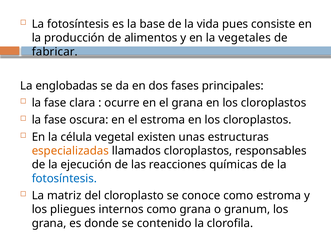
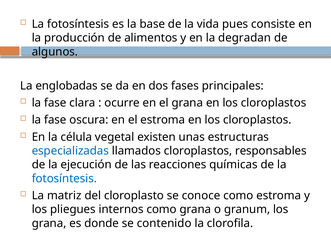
vegetales: vegetales -> degradan (245, 38)
fabricar: fabricar -> algunos (55, 52)
especializadas colour: orange -> blue (70, 150)
